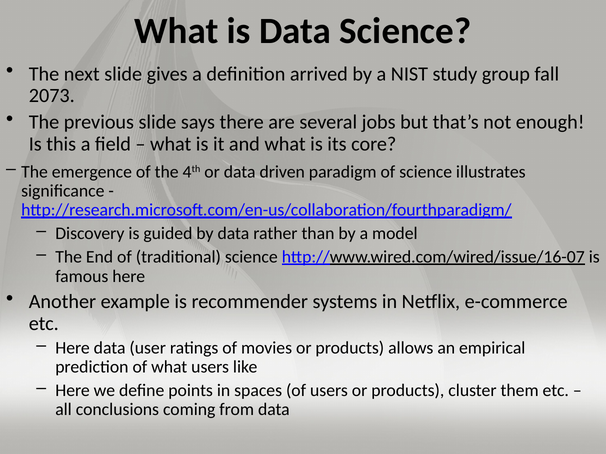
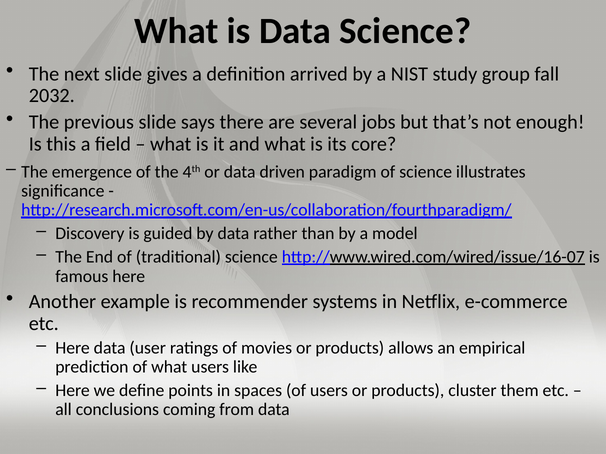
2073: 2073 -> 2032 (52, 96)
